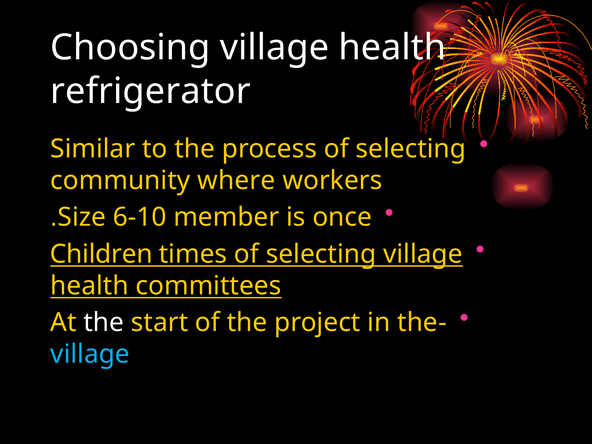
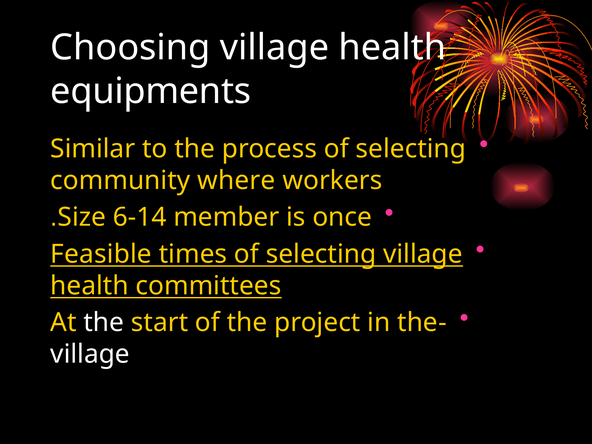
refrigerator: refrigerator -> equipments (151, 91)
6-10: 6-10 -> 6-14 (140, 217)
Children: Children -> Feasible (101, 254)
village colour: light blue -> white (90, 354)
